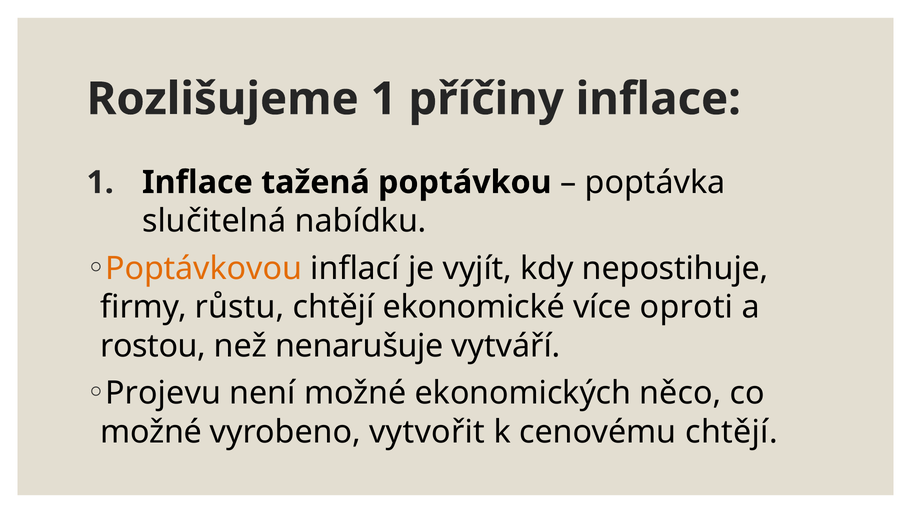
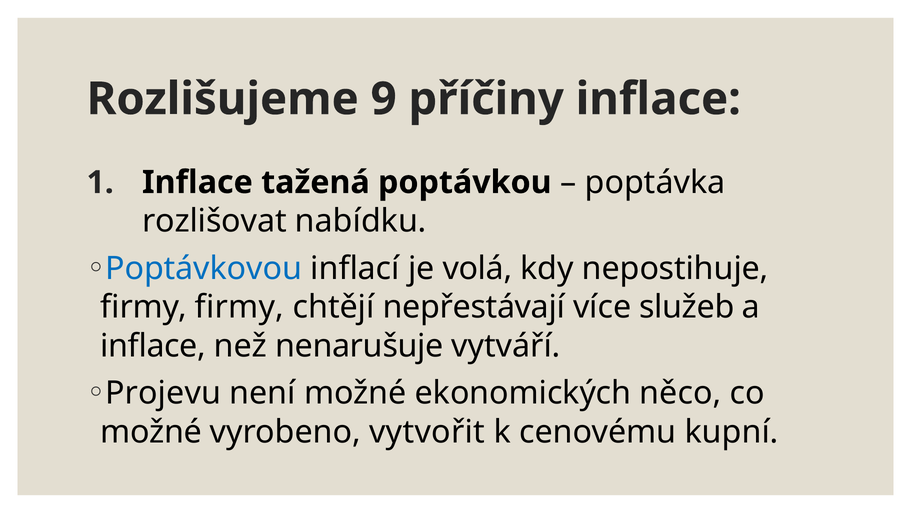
Rozlišujeme 1: 1 -> 9 (384, 99)
slučitelná: slučitelná -> rozlišovat (214, 221)
Poptávkovou colour: orange -> blue (204, 268)
vyjít: vyjít -> volá (478, 268)
firmy růstu: růstu -> firmy (240, 307)
ekonomické: ekonomické -> nepřestávají (474, 307)
oproti: oproti -> služeb (687, 307)
rostou: rostou -> inflace (153, 346)
cenovému chtějí: chtějí -> kupní (732, 432)
